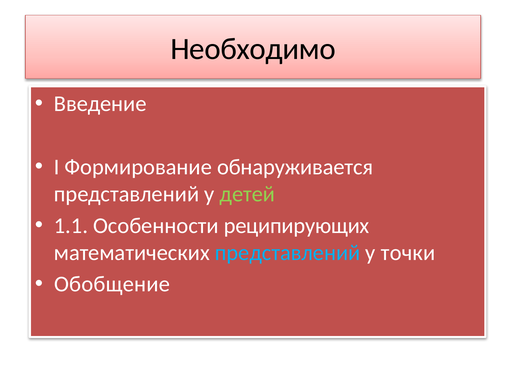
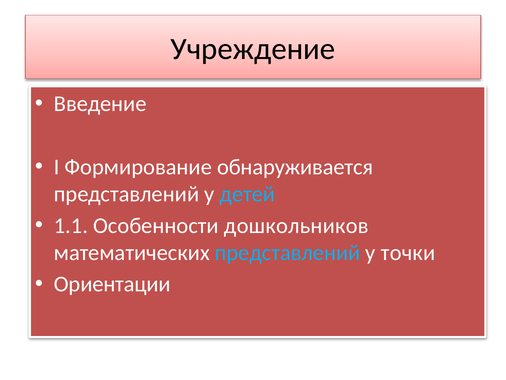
Необходимо: Необходимо -> Учреждение (253, 49)
детей colour: light green -> light blue (247, 194)
реципирующих: реципирующих -> дошкольников (296, 225)
Обобщение: Обобщение -> Ориентации (112, 284)
